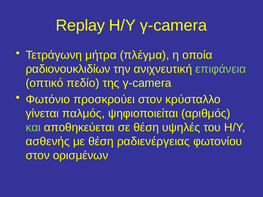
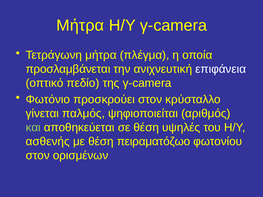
Replay: Replay -> Μήτρα (80, 25)
ραδιονουκλιδίων: ραδιονουκλιδίων -> προσλαμβάνεται (68, 69)
επιφάνεια colour: light green -> white (221, 69)
ραδιενέργειας: ραδιενέργειας -> πειραματόζωο (154, 142)
